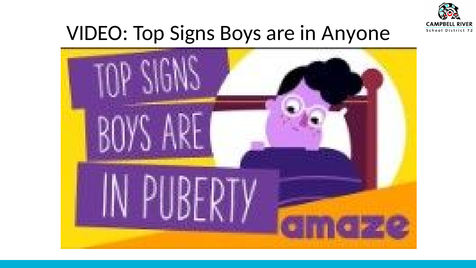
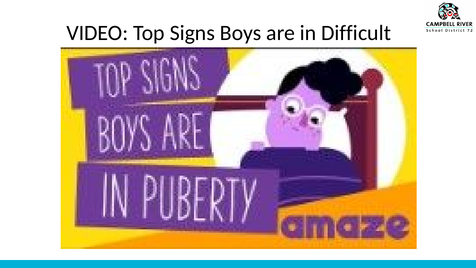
Anyone: Anyone -> Difficult (356, 33)
